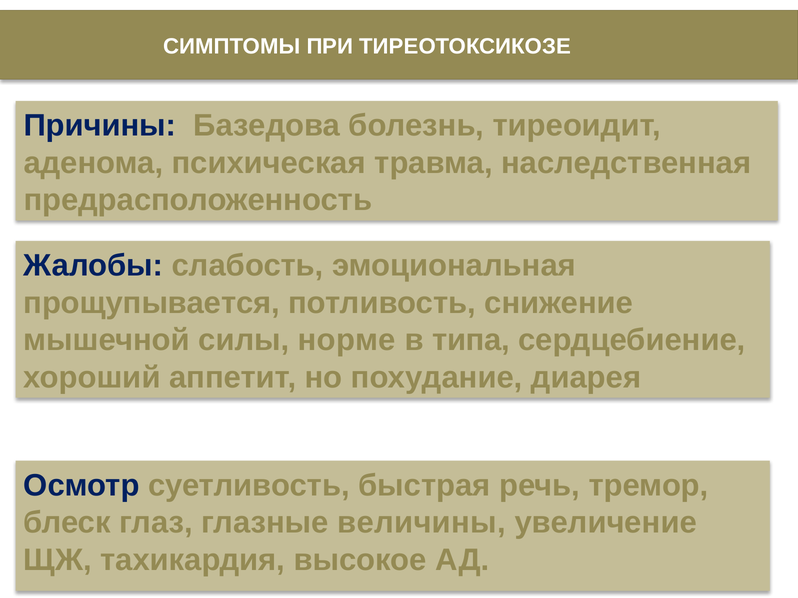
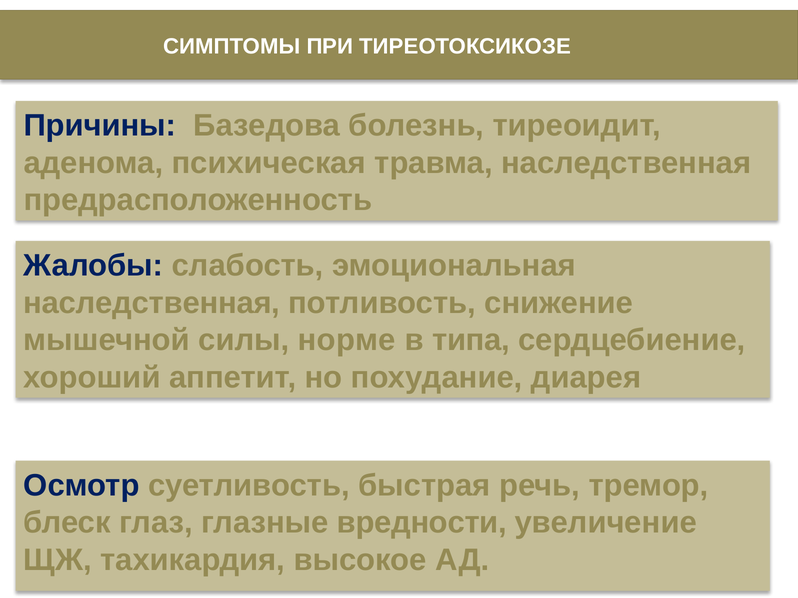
прощупывается: прощупывается -> наследственная (152, 303)
величины: величины -> вредности (422, 523)
